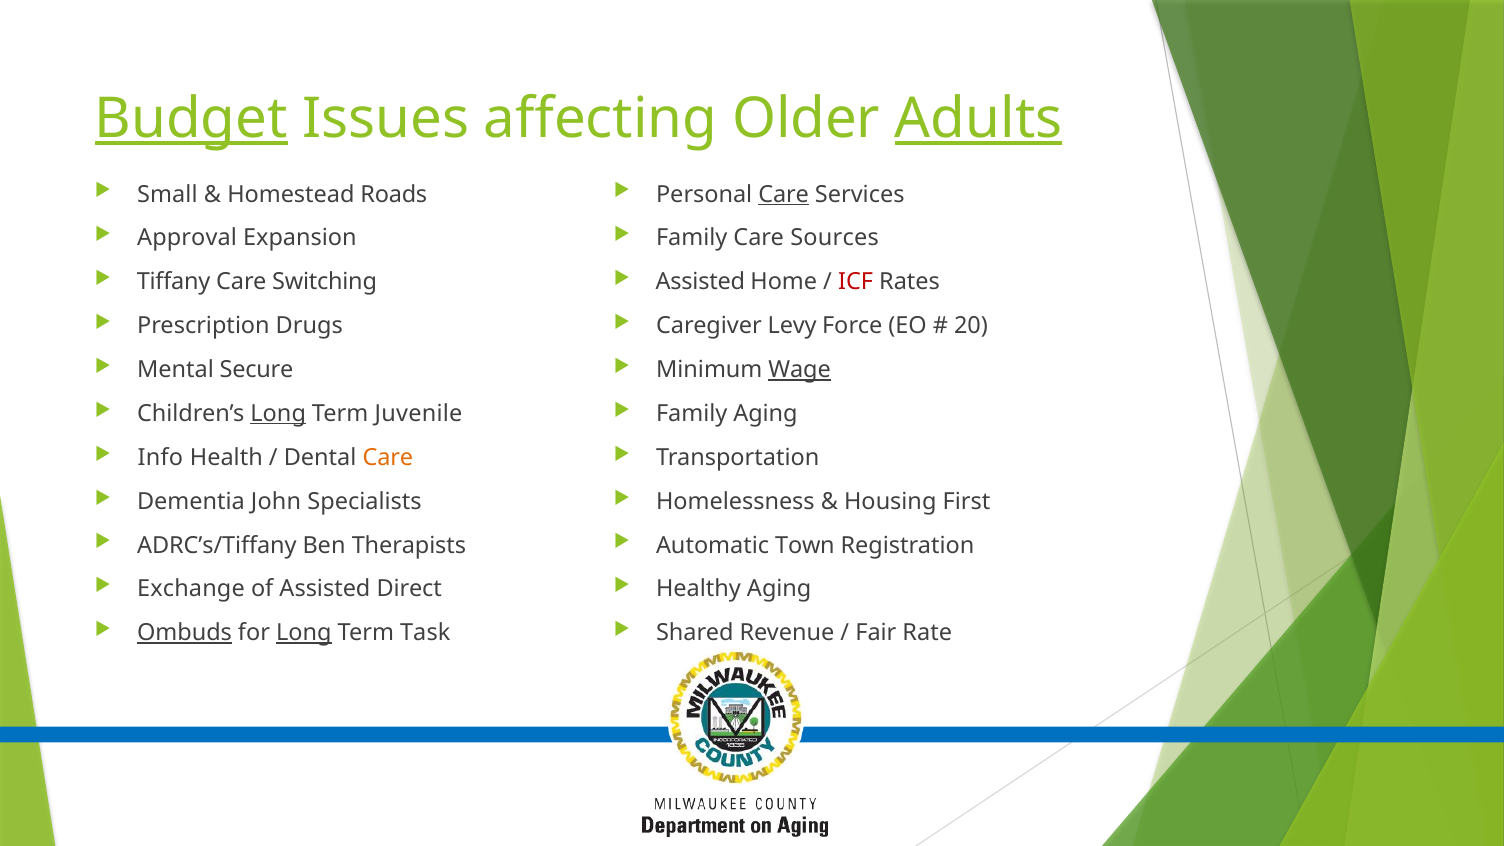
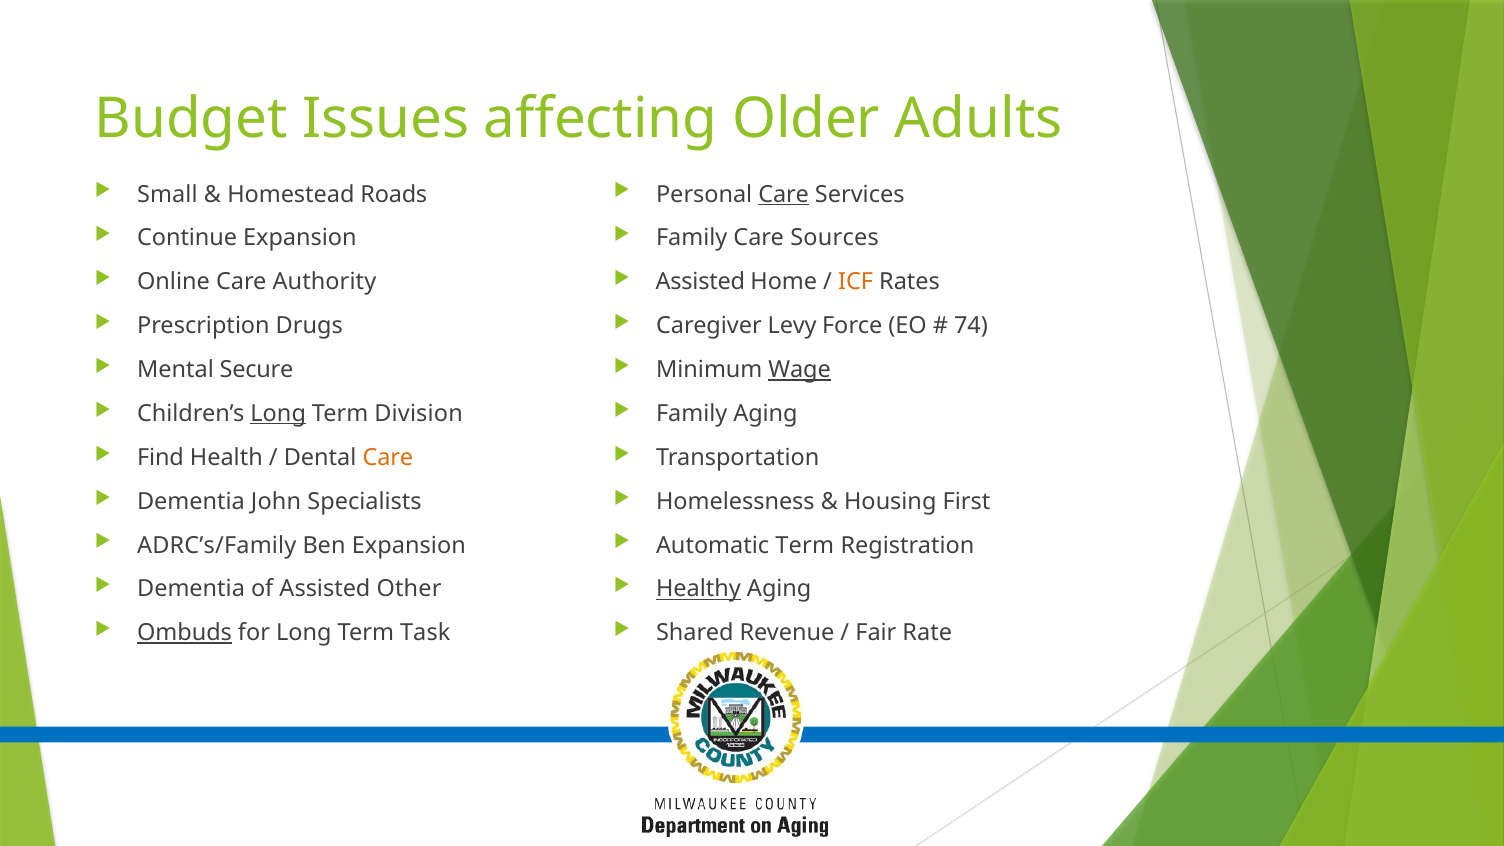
Budget underline: present -> none (191, 119)
Adults underline: present -> none (979, 119)
Approval: Approval -> Continue (187, 238)
Tiffany: Tiffany -> Online (174, 282)
Switching: Switching -> Authority (324, 282)
ICF colour: red -> orange (856, 282)
20: 20 -> 74 (971, 326)
Juvenile: Juvenile -> Division (419, 414)
Info: Info -> Find (161, 458)
ADRC’s/Tiffany: ADRC’s/Tiffany -> ADRC’s/Family (217, 545)
Ben Therapists: Therapists -> Expansion (409, 545)
Automatic Town: Town -> Term (805, 545)
Exchange: Exchange -> Dementia (191, 589)
Direct: Direct -> Other (409, 589)
Healthy underline: none -> present (698, 589)
Long underline: present -> none (304, 633)
